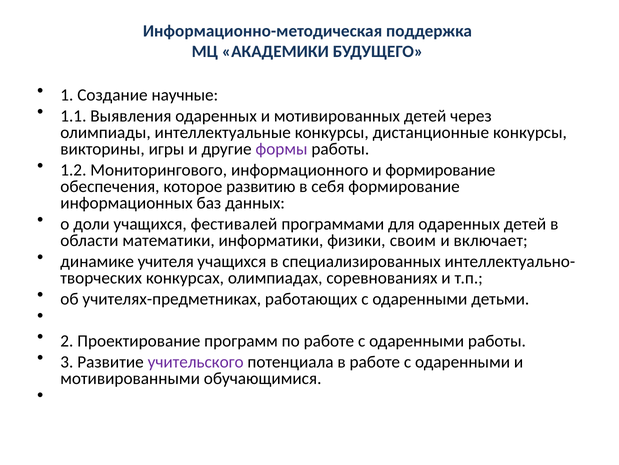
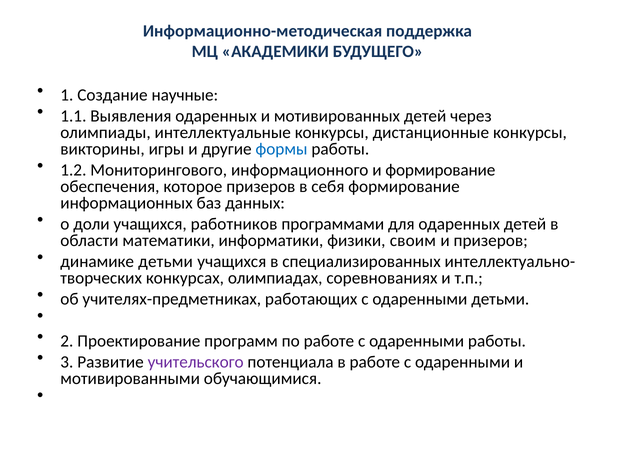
формы colour: purple -> blue (282, 149)
которое развитию: развитию -> призеров (261, 186)
фестивалей: фестивалей -> работников (234, 224)
и включает: включает -> призеров (491, 240)
динамике учителя: учителя -> детьми (166, 261)
